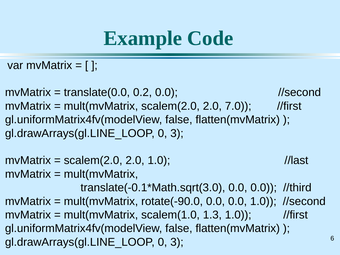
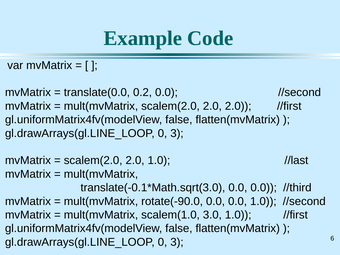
2.0 7.0: 7.0 -> 2.0 (238, 106)
1.3: 1.3 -> 3.0 (212, 215)
